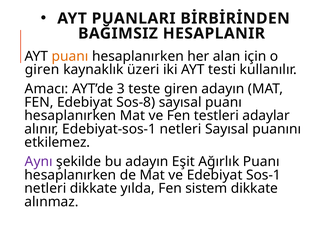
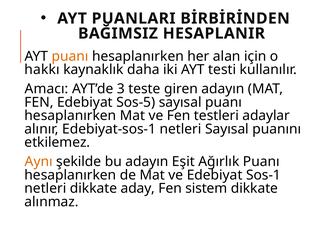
giren: giren -> hakkı (42, 70)
üzeri: üzeri -> daha (143, 70)
Sos-8: Sos-8 -> Sos-5 (136, 102)
Aynı colour: purple -> orange (39, 162)
yılda: yılda -> aday (138, 189)
